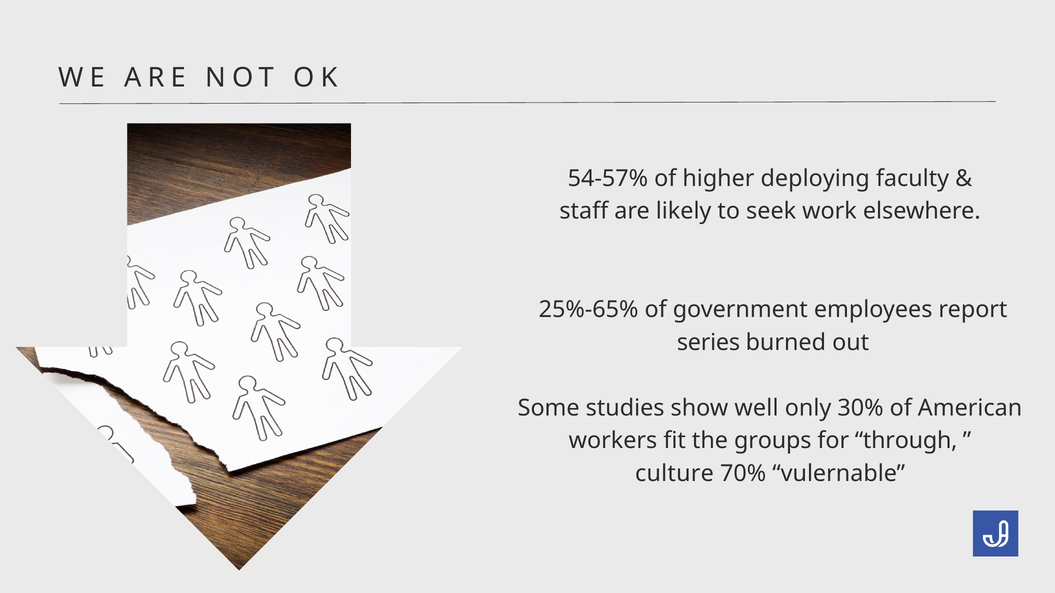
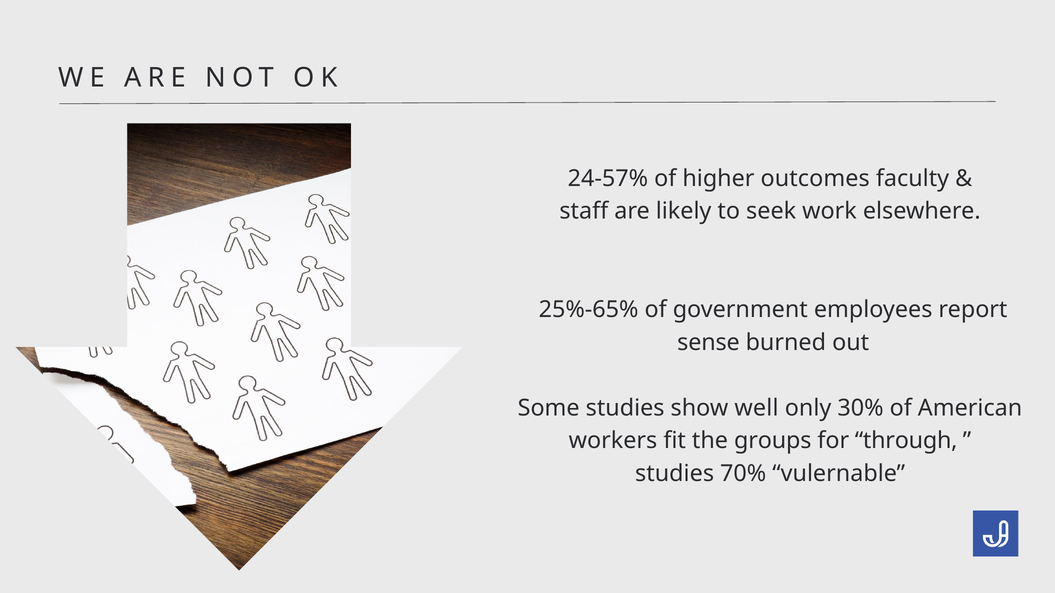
54-57%: 54-57% -> 24-57% (608, 179)
deploying: deploying -> outcomes (815, 179)
series: series -> sense (708, 343)
culture: culture -> studies (675, 474)
